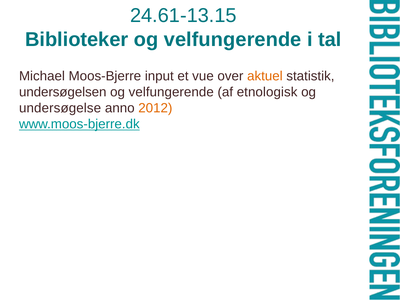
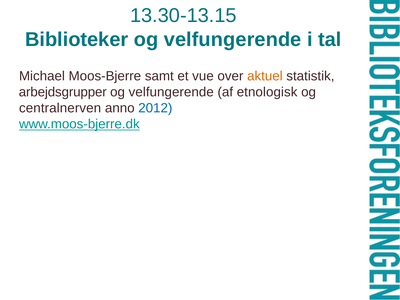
24.61-13.15: 24.61-13.15 -> 13.30-13.15 (183, 16)
input: input -> samt (159, 76)
undersøgelsen: undersøgelsen -> arbejdsgrupper (63, 92)
undersøgelse: undersøgelse -> centralnerven (60, 108)
2012 colour: orange -> blue (155, 108)
